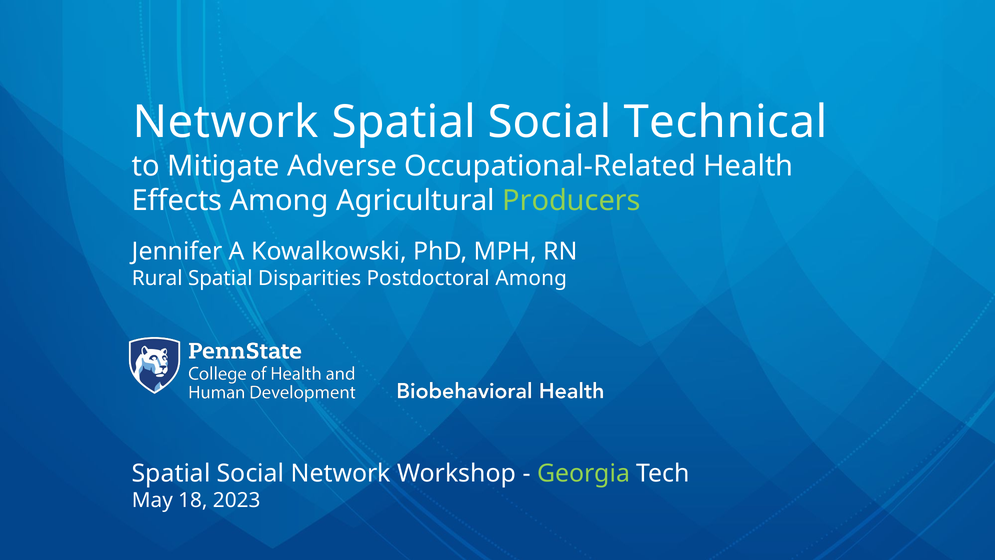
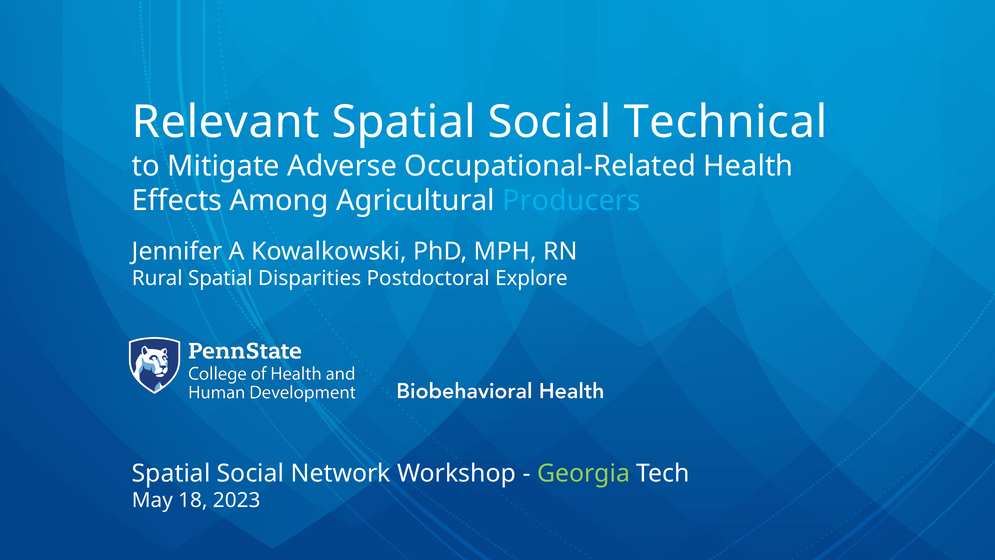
Network: Network -> Relevant (226, 122)
Producers colour: light green -> light blue (572, 201)
Postdoctoral Among: Among -> Explore (531, 278)
